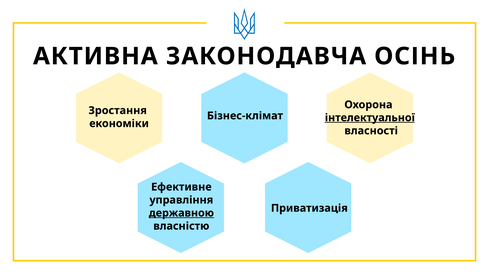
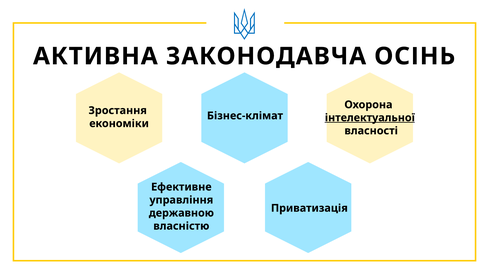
державною underline: present -> none (181, 213)
